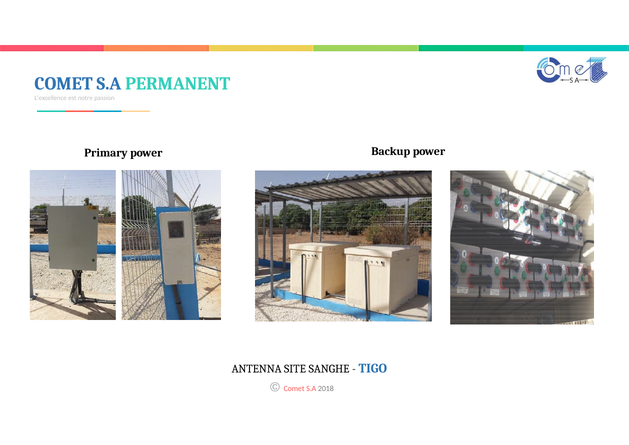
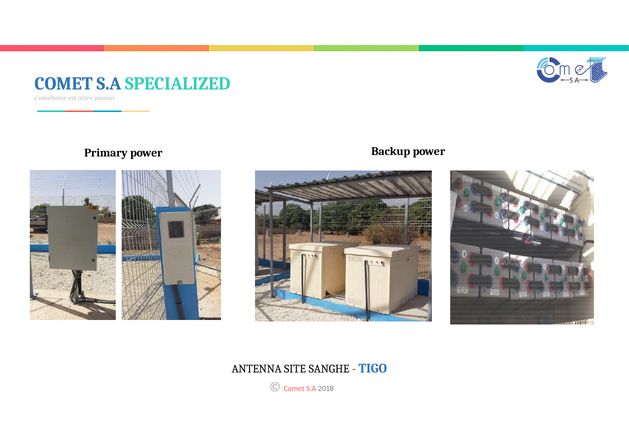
PERMANENT: PERMANENT -> SPECIALIZED (178, 84)
